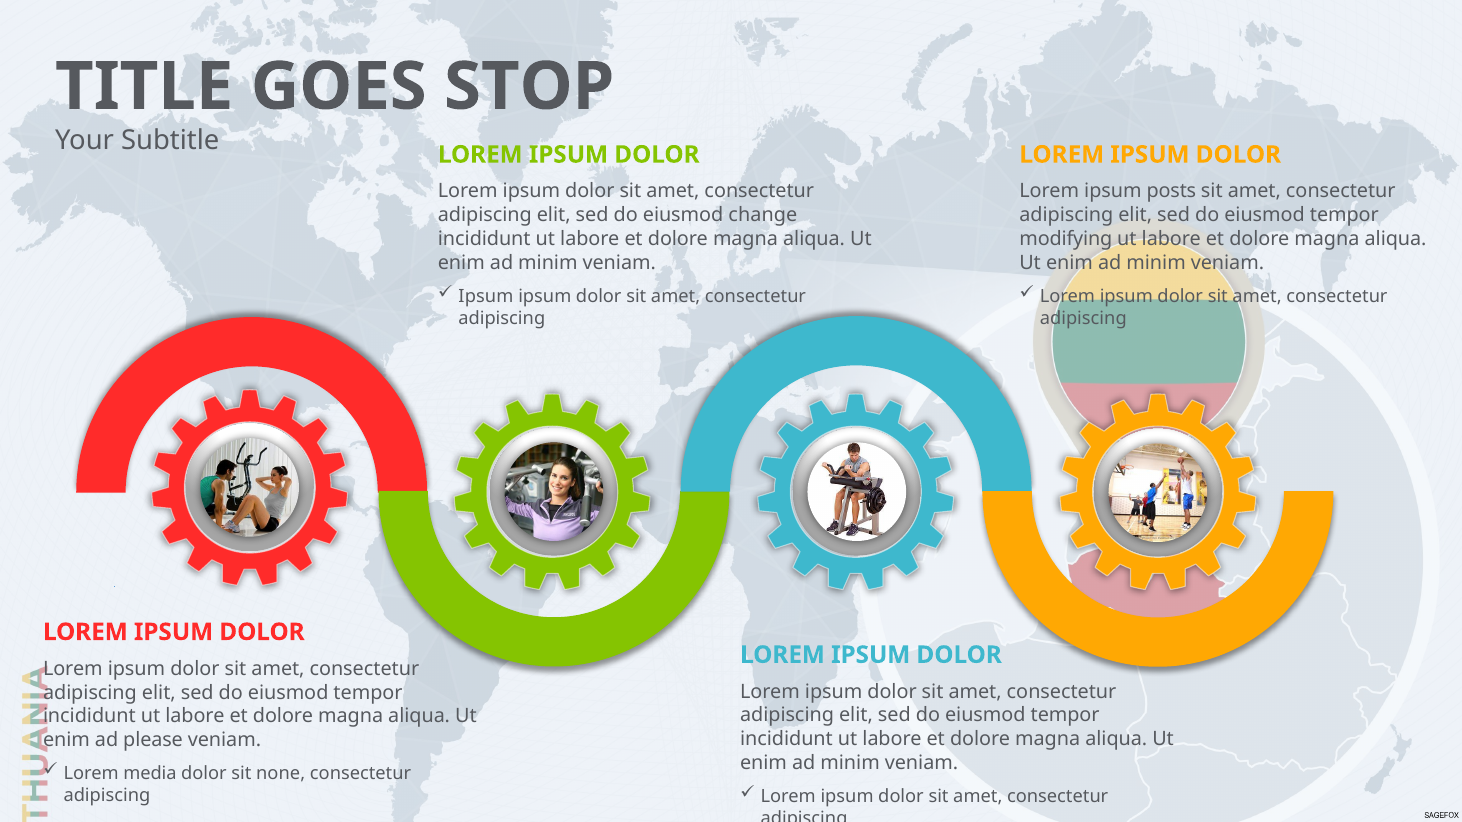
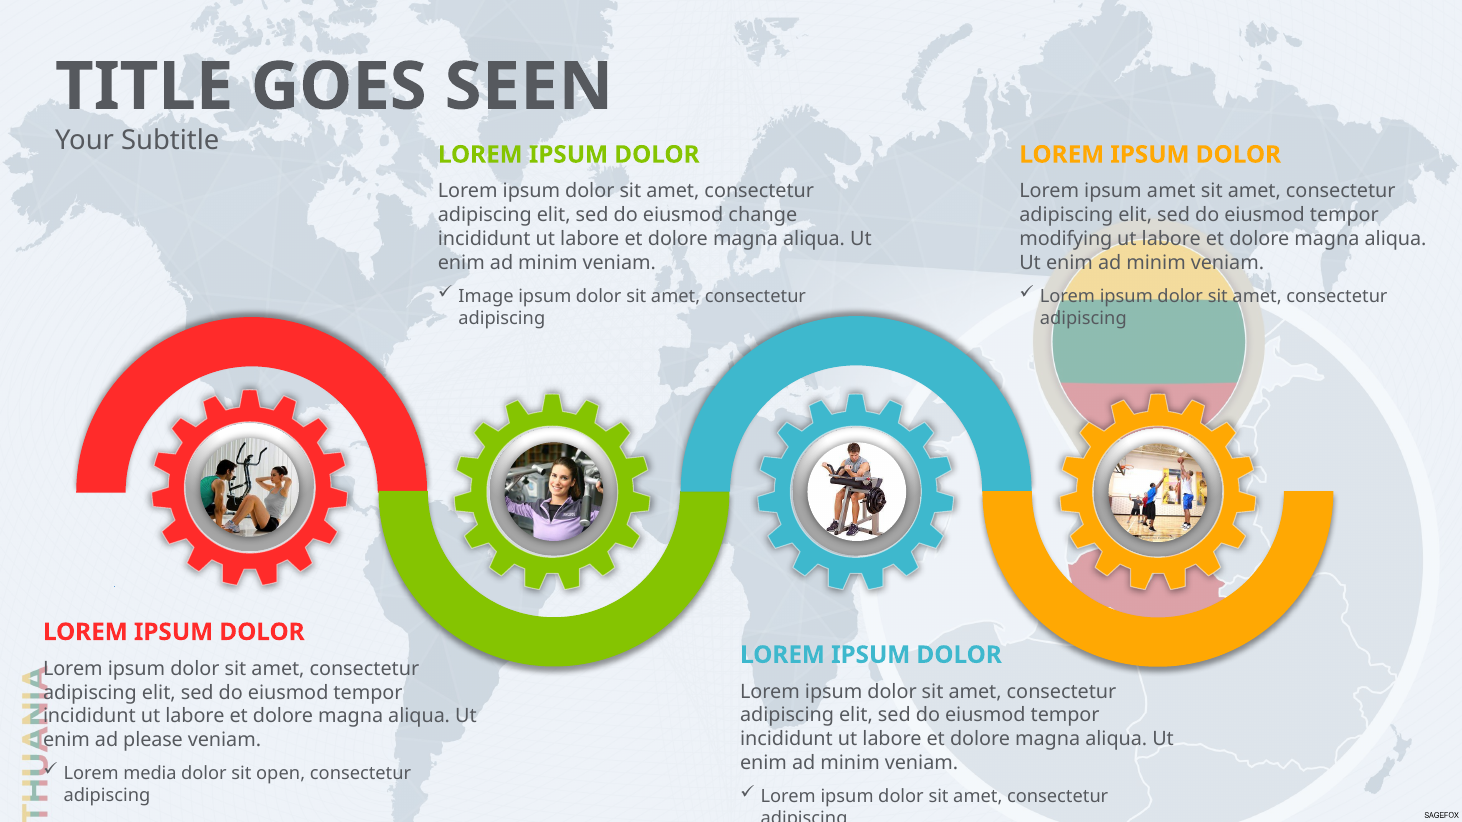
STOP: STOP -> SEEN (529, 87)
ipsum posts: posts -> amet (1171, 191)
Ipsum: Ipsum -> Image (486, 297)
none: none -> open (281, 774)
